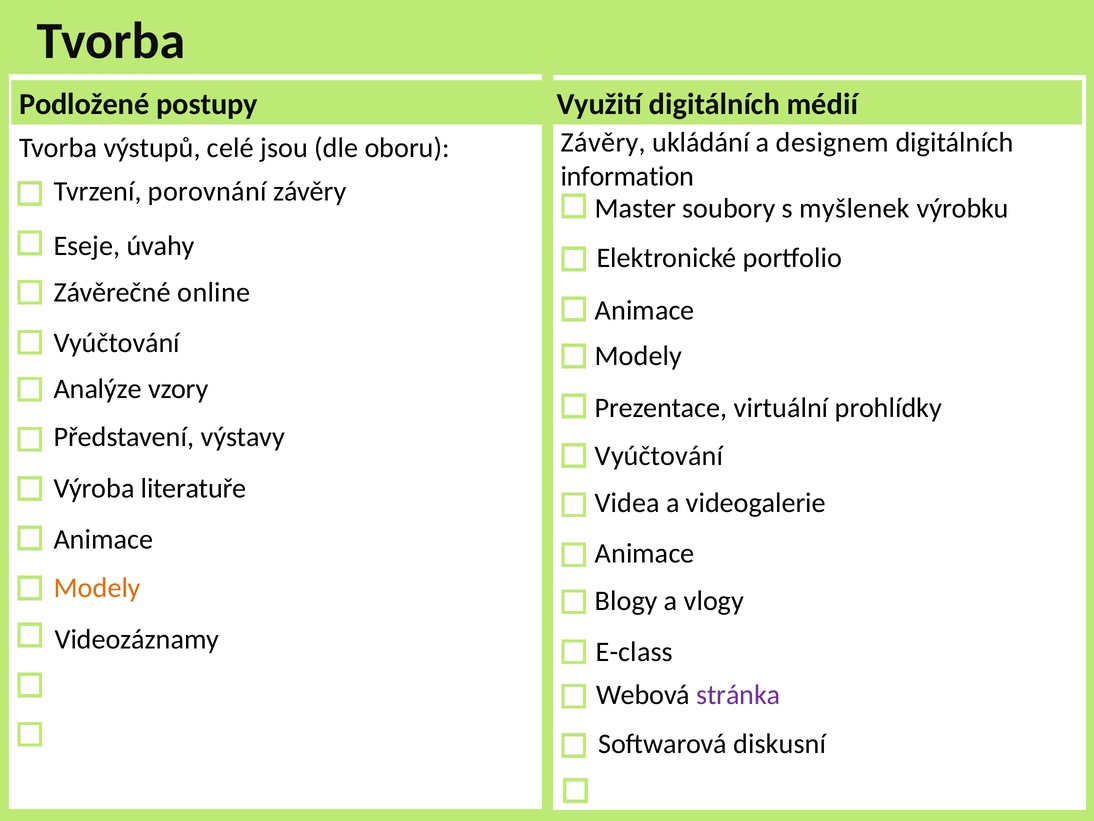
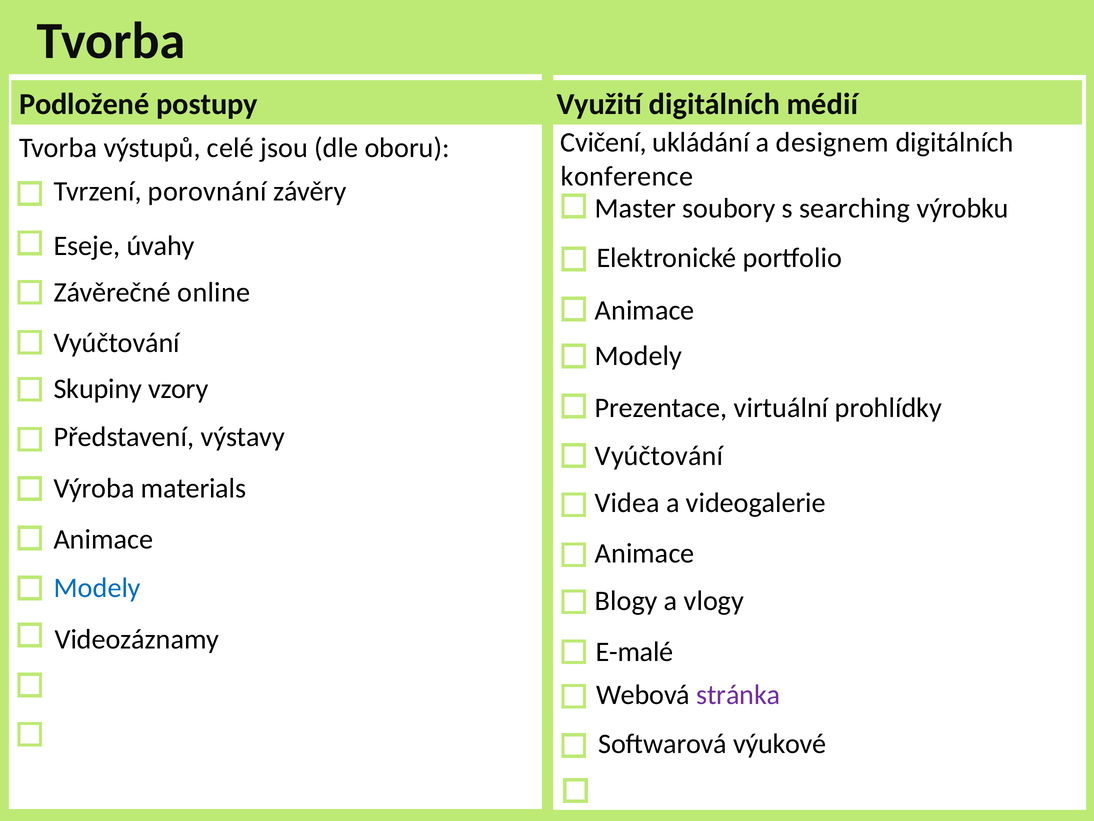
Závěry: Závěry -> Cvičení (604, 142)
information: information -> konference (627, 176)
myšlenek: myšlenek -> searching (855, 208)
Analýze: Analýze -> Skupiny (98, 388)
literatuře: literatuře -> materials (194, 488)
Modely colour: orange -> blue (97, 588)
E-class: E-class -> E-malé (634, 652)
diskusní: diskusní -> výukové (780, 743)
